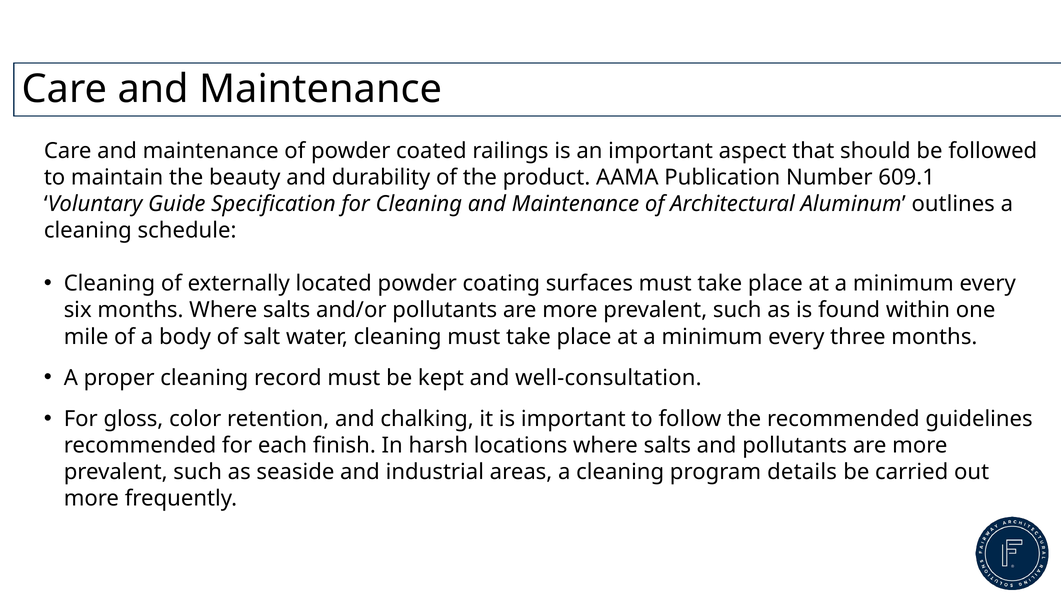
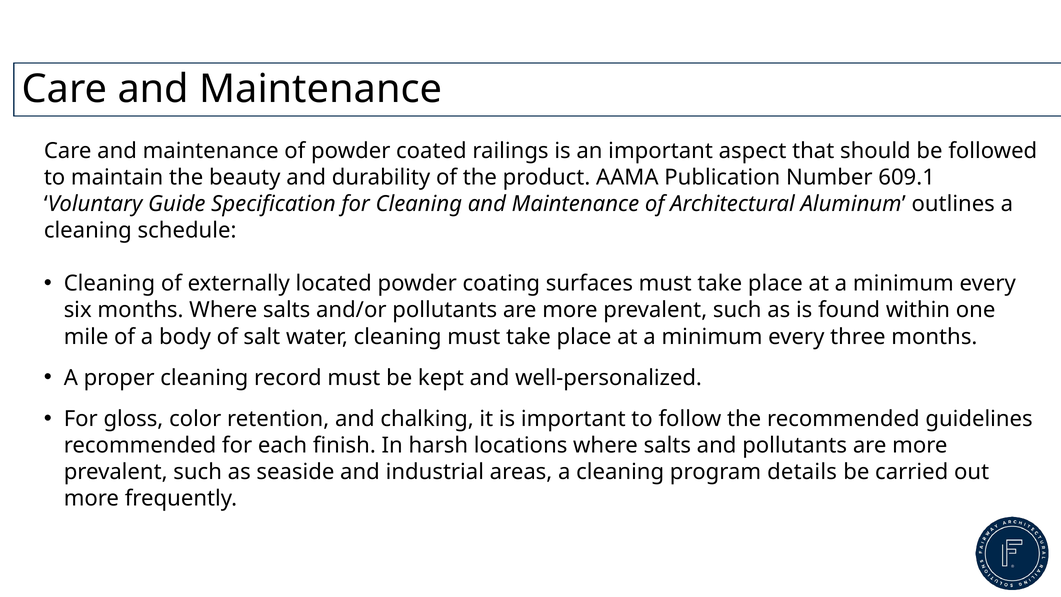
well-consultation: well-consultation -> well-personalized (609, 378)
